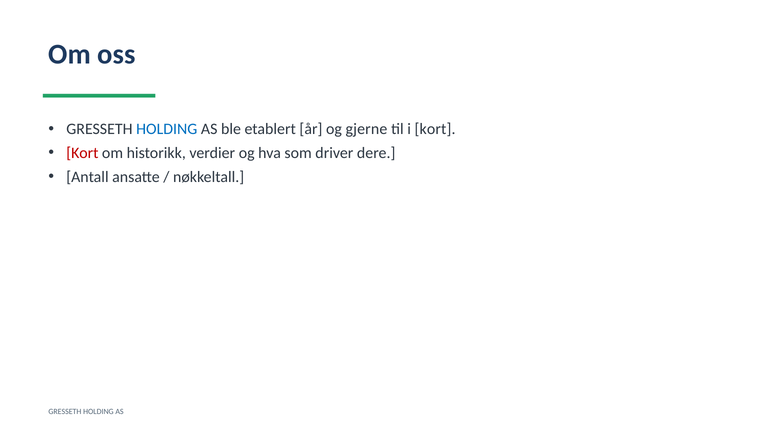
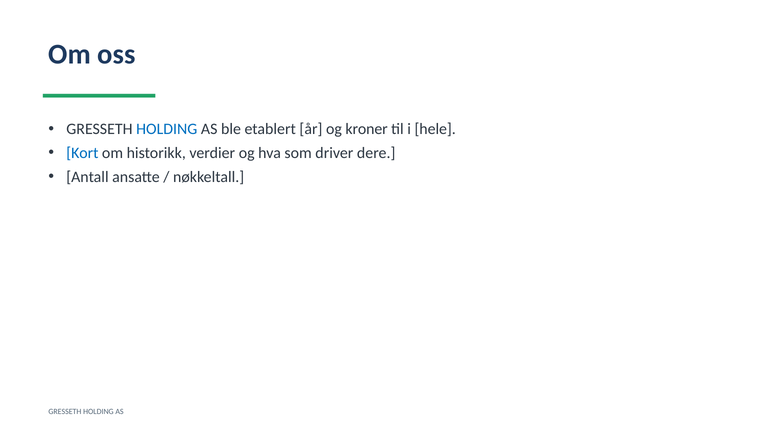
gjerne: gjerne -> kroner (367, 129)
i kort: kort -> hele (435, 129)
Kort colour: red -> blue (82, 153)
